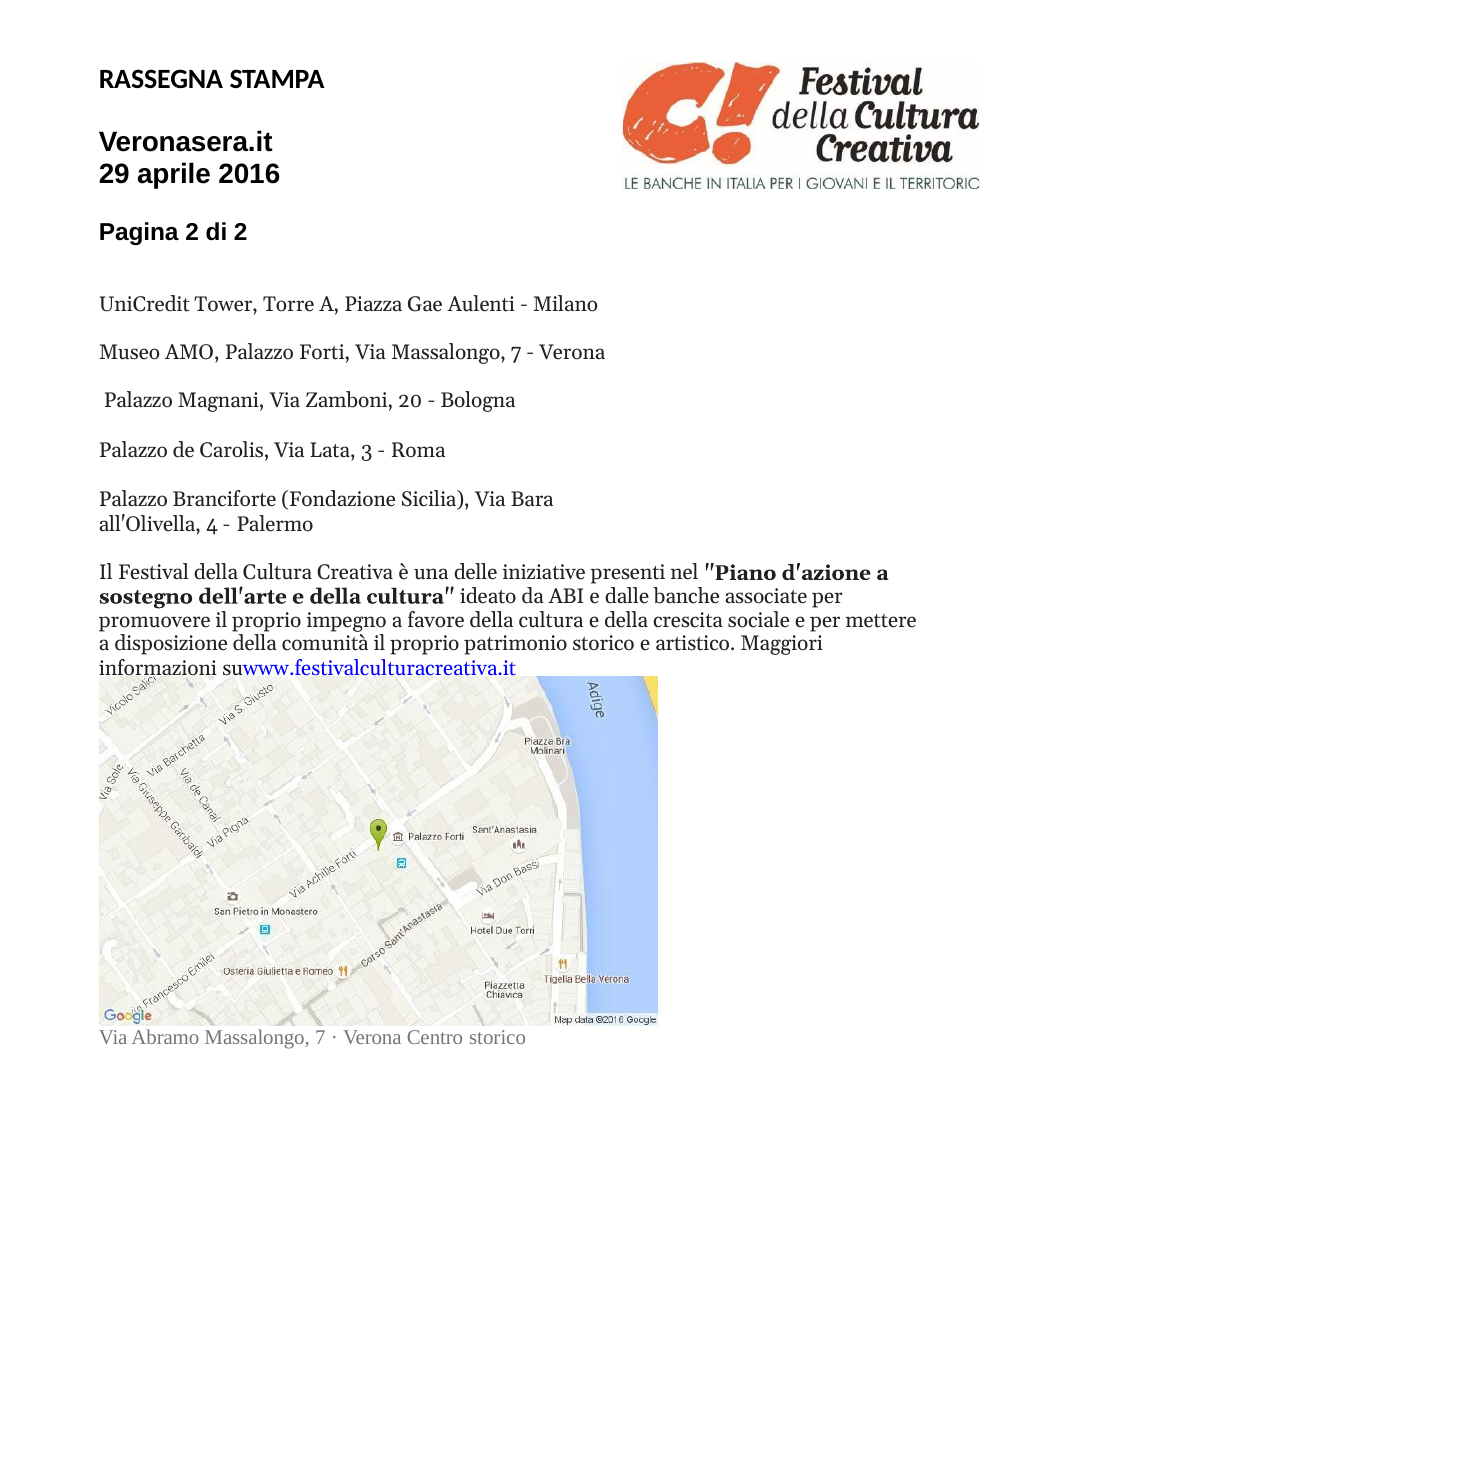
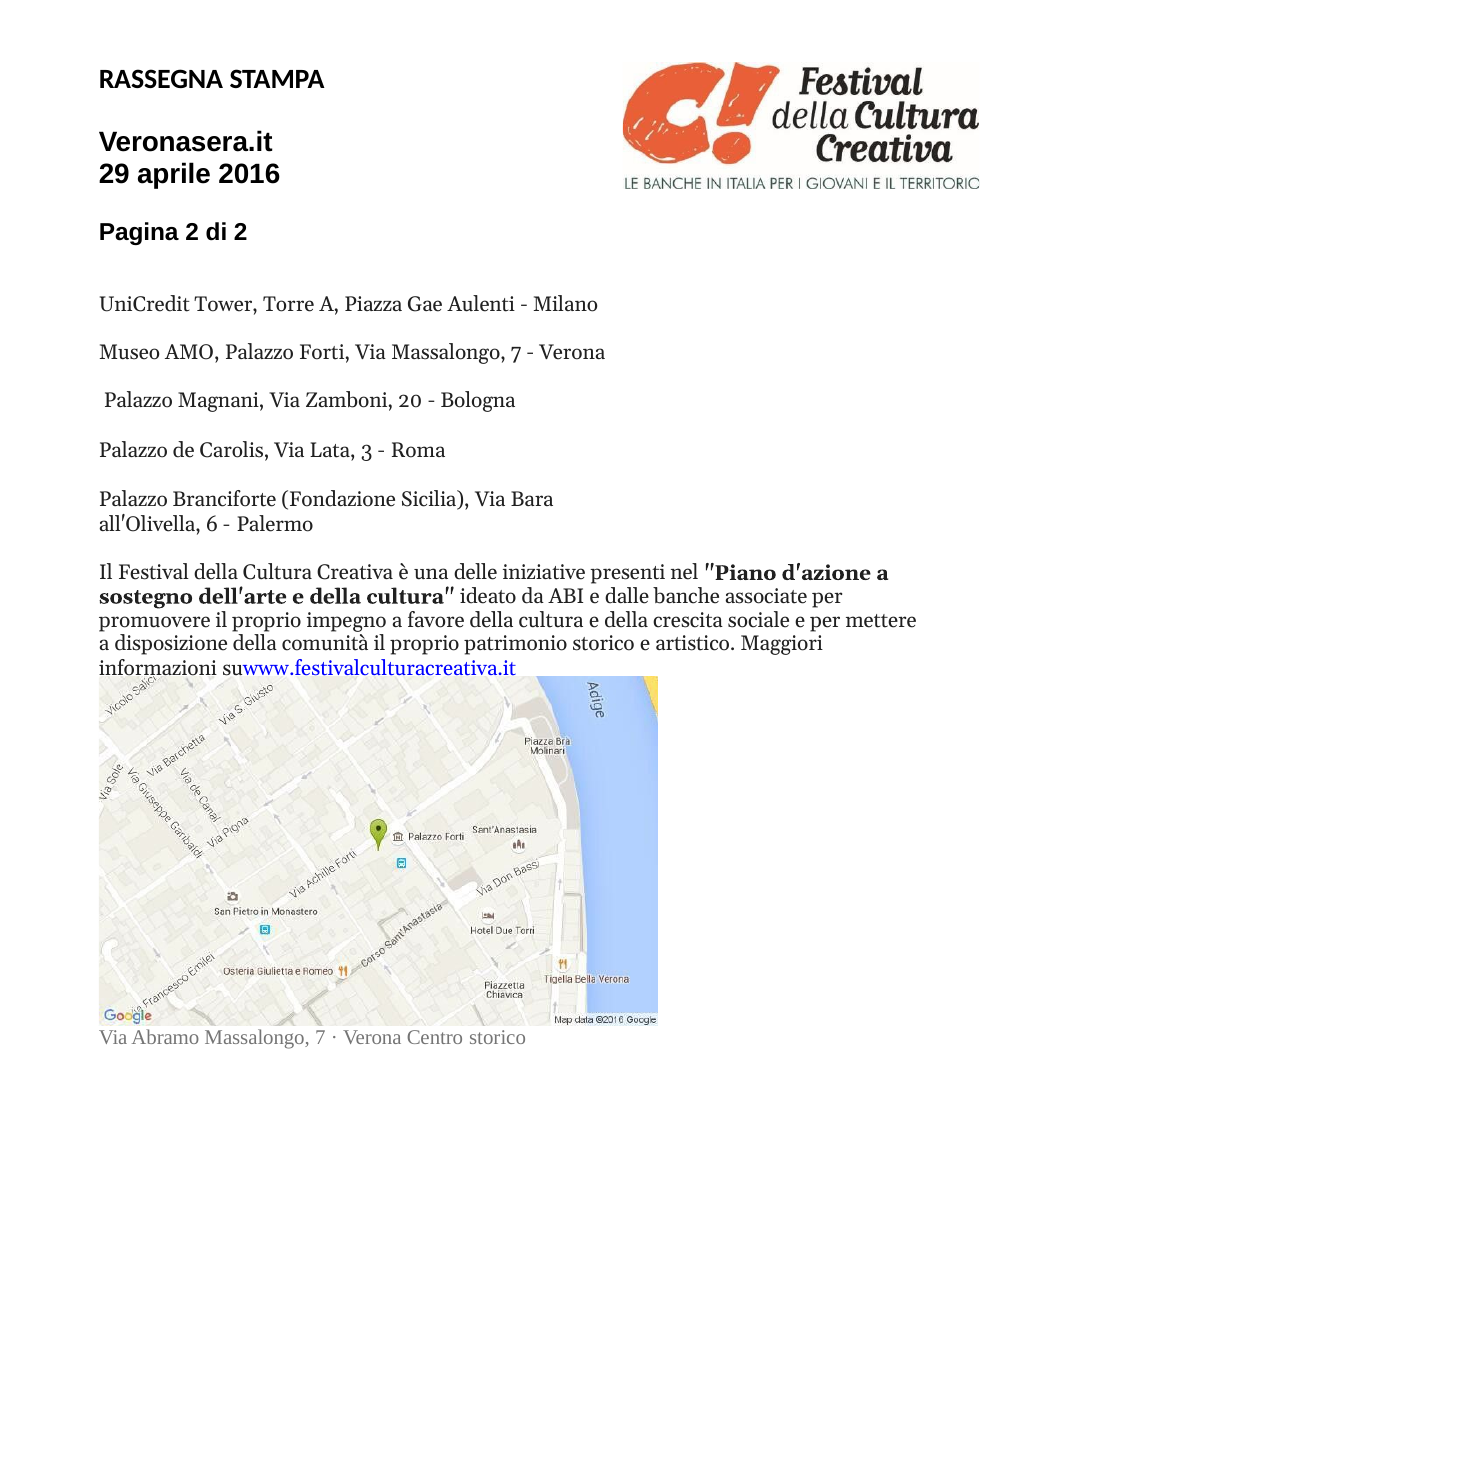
4: 4 -> 6 (212, 524)
